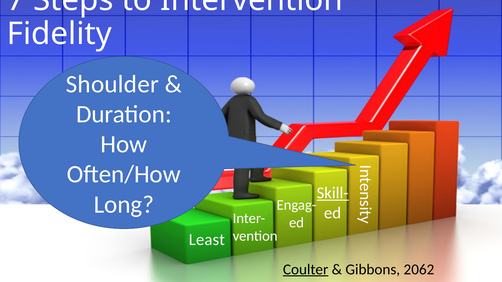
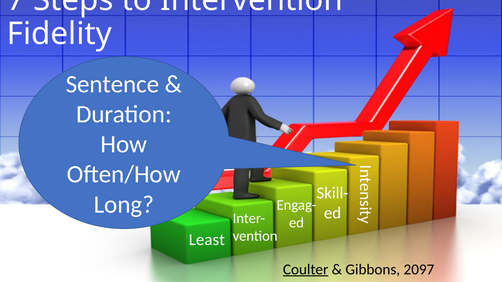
Shoulder: Shoulder -> Sentence (113, 84)
Skill- underline: present -> none (333, 193)
2062: 2062 -> 2097 (419, 270)
